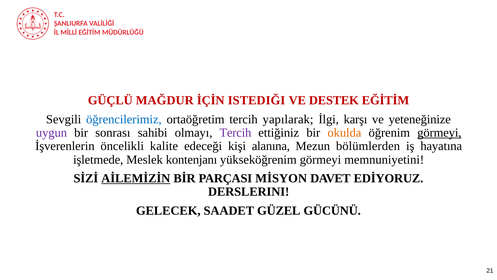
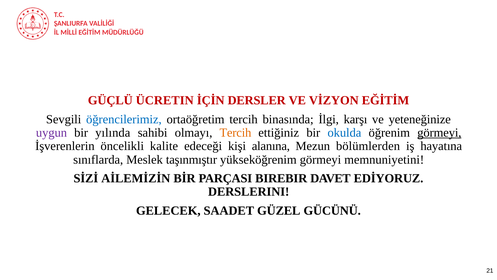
MAĞDUR: MAĞDUR -> ÜCRETIN (165, 100)
ISTEDIĞI: ISTEDIĞI -> DERSLER (257, 100)
DESTEK: DESTEK -> VİZYON (334, 100)
yapılarak: yapılarak -> binasında (288, 119)
sonrası: sonrası -> yılında (113, 132)
Tercih colour: purple -> orange (235, 132)
okulda colour: orange -> blue (344, 132)
işletmede: işletmede -> sınıflarda (98, 159)
kontenjanı: kontenjanı -> taşınmıştır (192, 159)
AİLEMİZİN underline: present -> none (136, 178)
MİSYON: MİSYON -> BIREBIR (281, 178)
